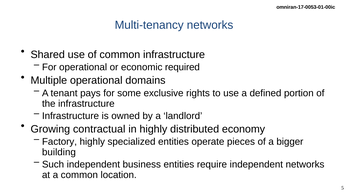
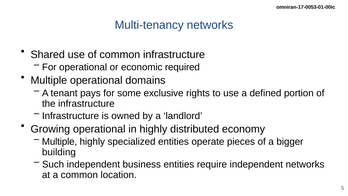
Growing contractual: contractual -> operational (99, 129)
Factory: Factory -> Multiple (60, 142)
